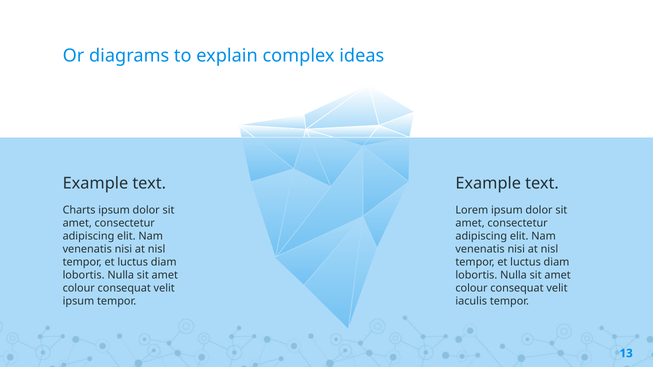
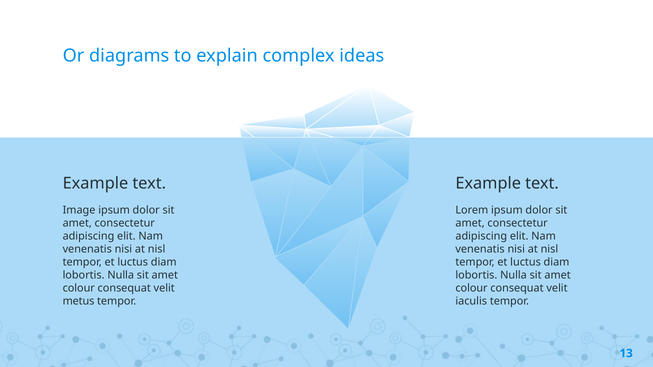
Charts: Charts -> Image (79, 210)
ipsum: ipsum -> metus (79, 302)
